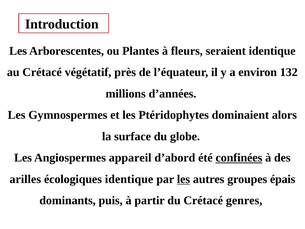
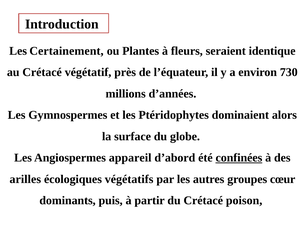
Arborescentes: Arborescentes -> Certainement (66, 51)
132: 132 -> 730 (289, 72)
écologiques identique: identique -> végétatifs (129, 179)
les underline: present -> none (183, 179)
épais: épais -> cœur (283, 179)
genres: genres -> poison (244, 200)
